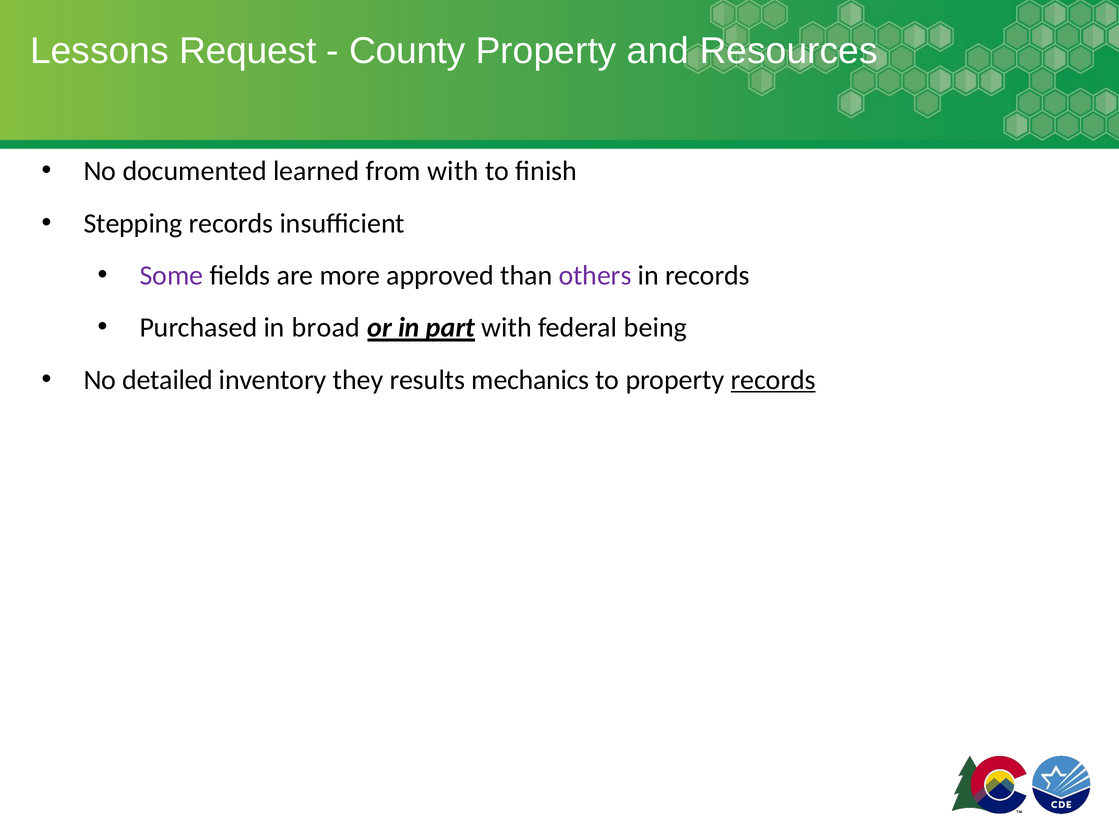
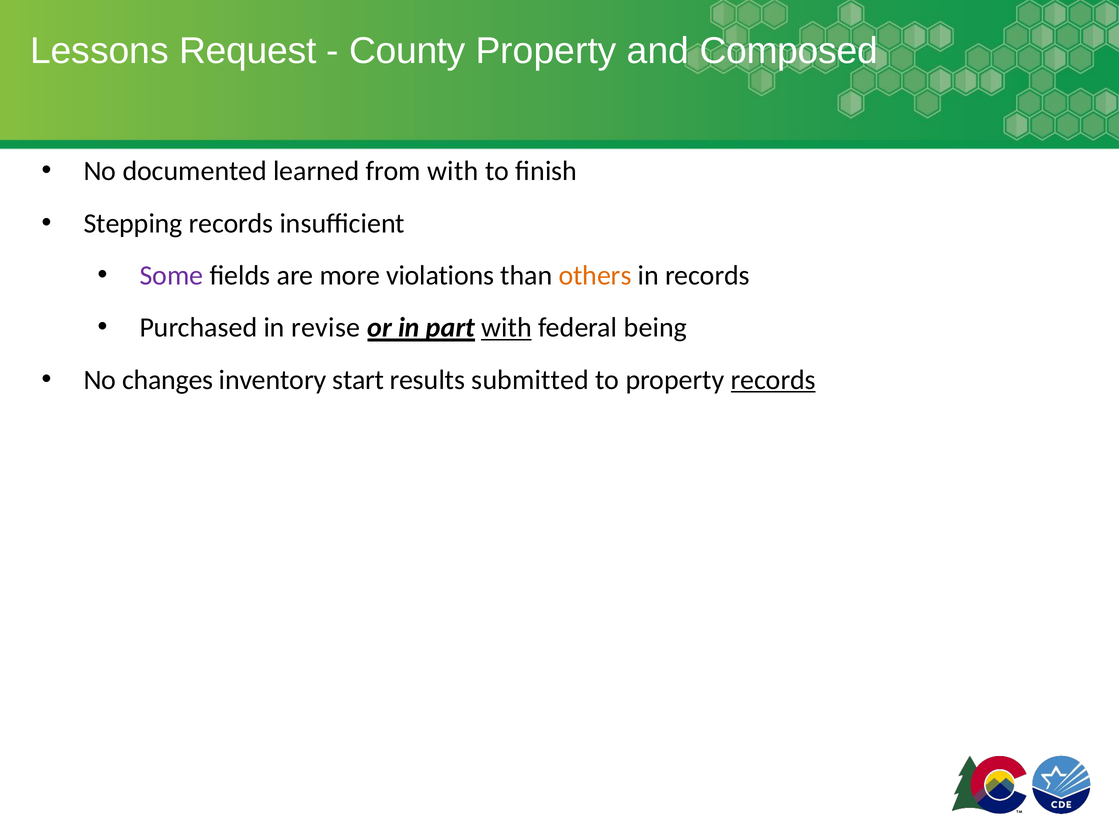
Resources: Resources -> Composed (789, 51)
approved: approved -> violations (440, 276)
others colour: purple -> orange (595, 276)
broad: broad -> revise (326, 328)
with underline: none -> present (506, 328)
detailed: detailed -> changes (168, 380)
they: they -> start (358, 380)
mechanics: mechanics -> submitted (530, 380)
